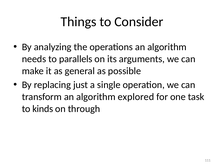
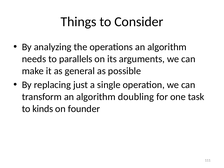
explored: explored -> doubling (136, 97)
through: through -> founder (84, 109)
